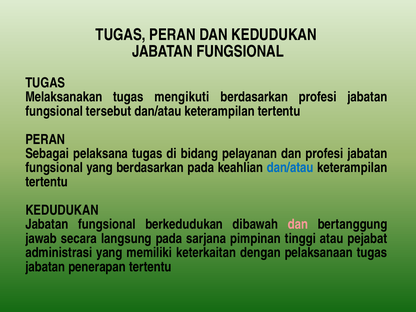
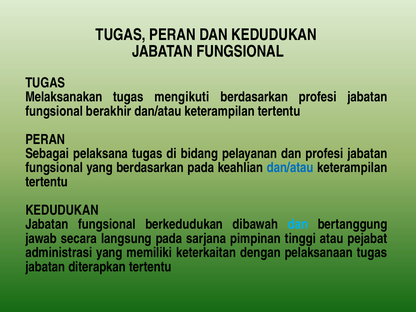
tersebut: tersebut -> berakhir (109, 111)
dan colour: pink -> light blue (298, 224)
penerapan: penerapan -> diterapkan (97, 267)
